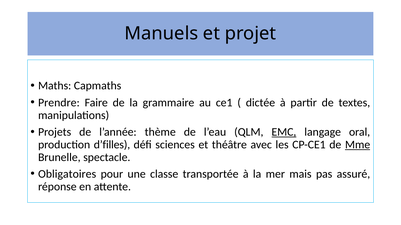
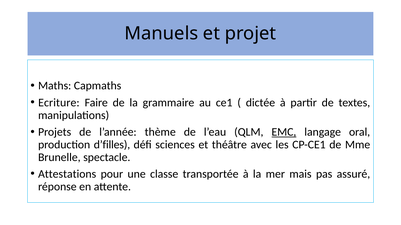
Prendre: Prendre -> Ecriture (59, 103)
Mme underline: present -> none (358, 145)
Obligatoires: Obligatoires -> Attestations (67, 174)
